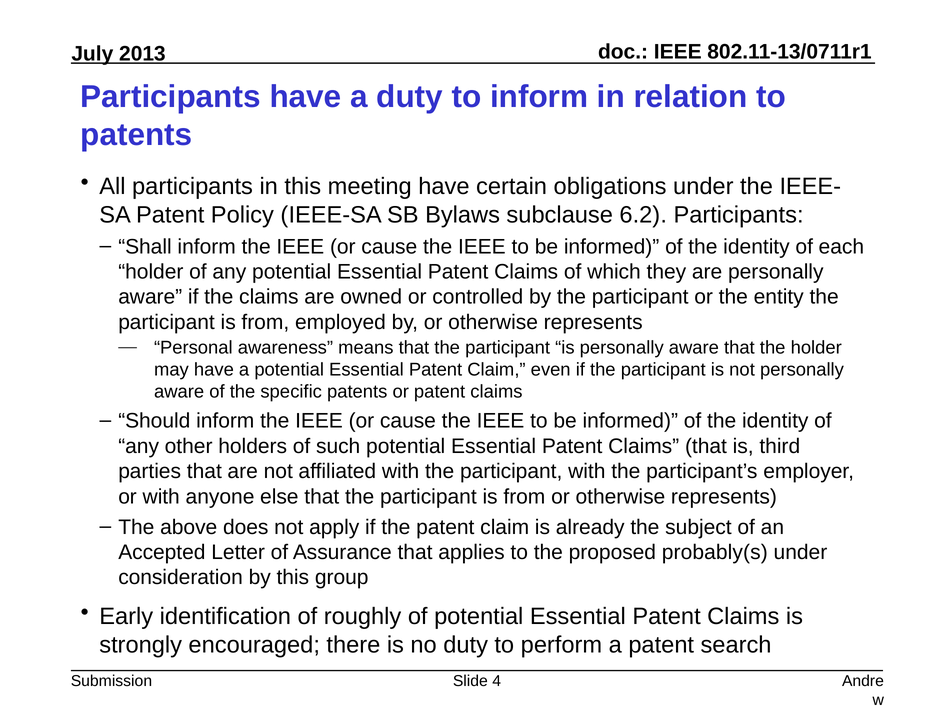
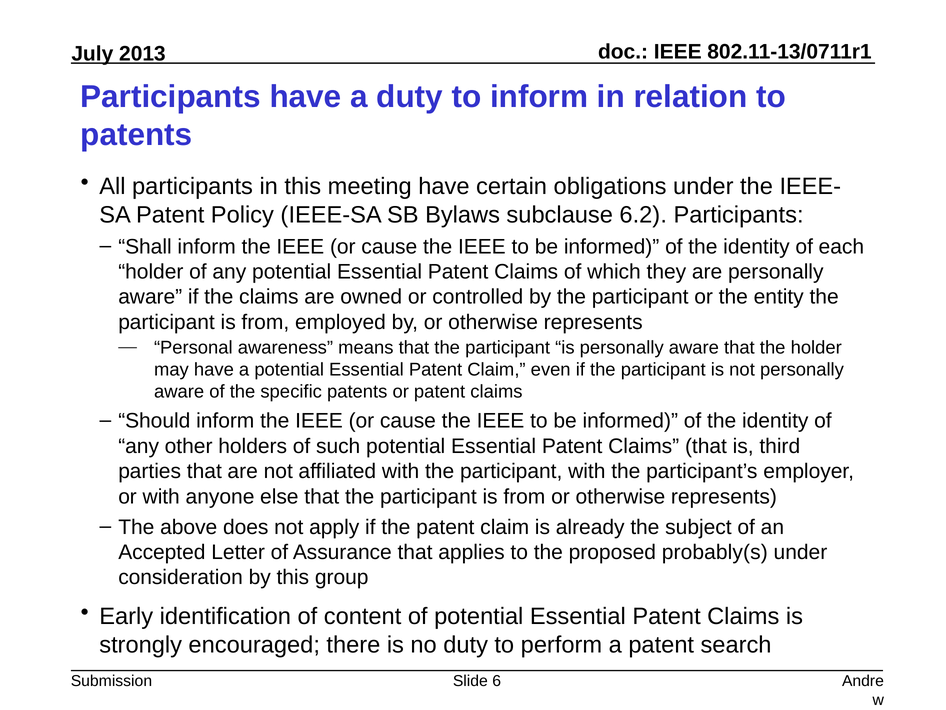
roughly: roughly -> content (363, 616)
4: 4 -> 6 (497, 680)
